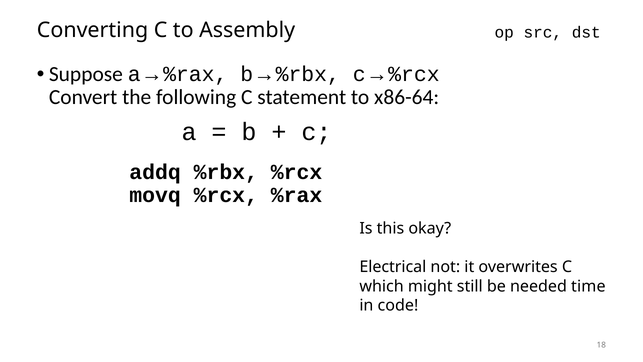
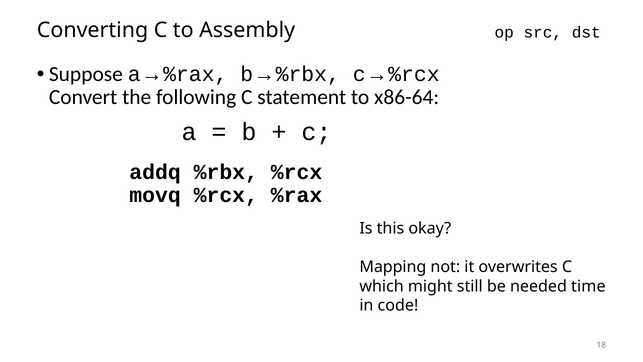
Electrical: Electrical -> Mapping (393, 267)
